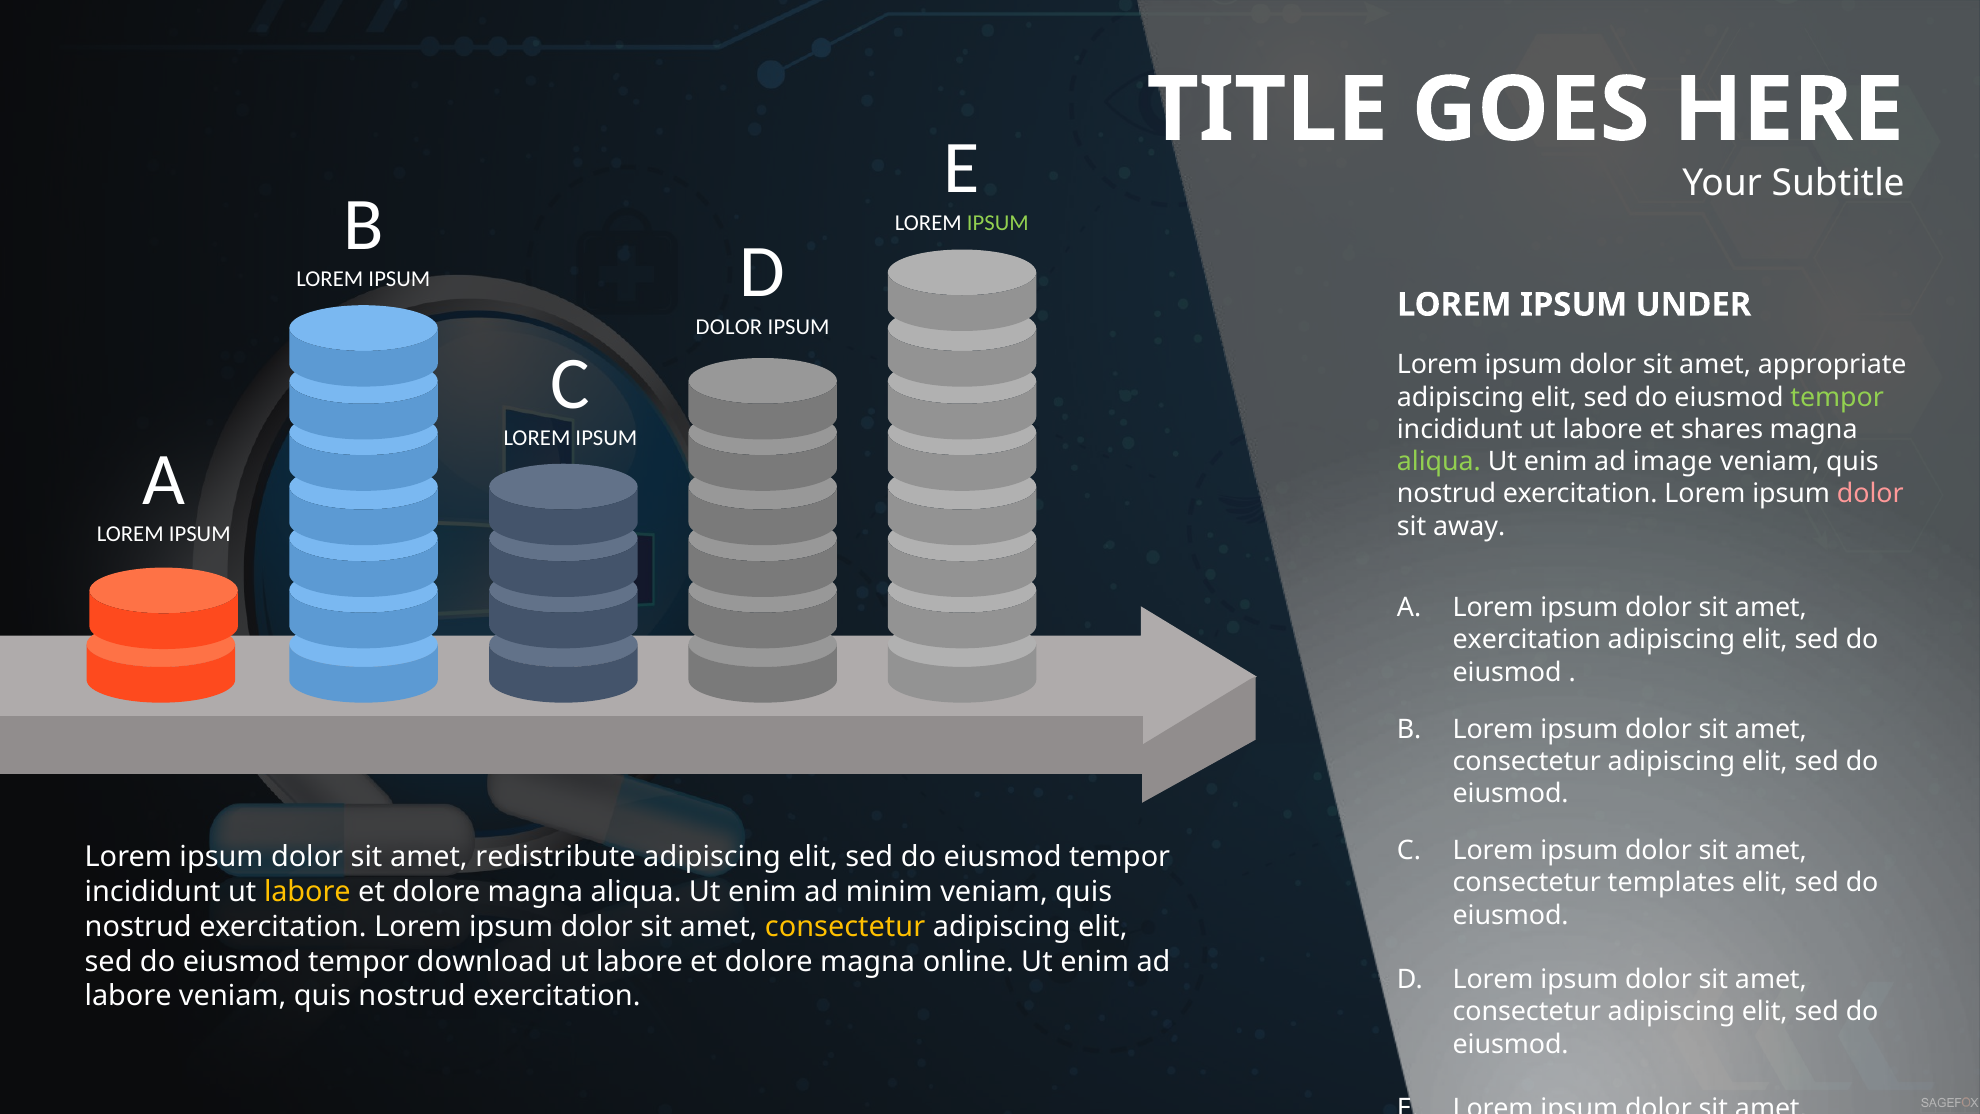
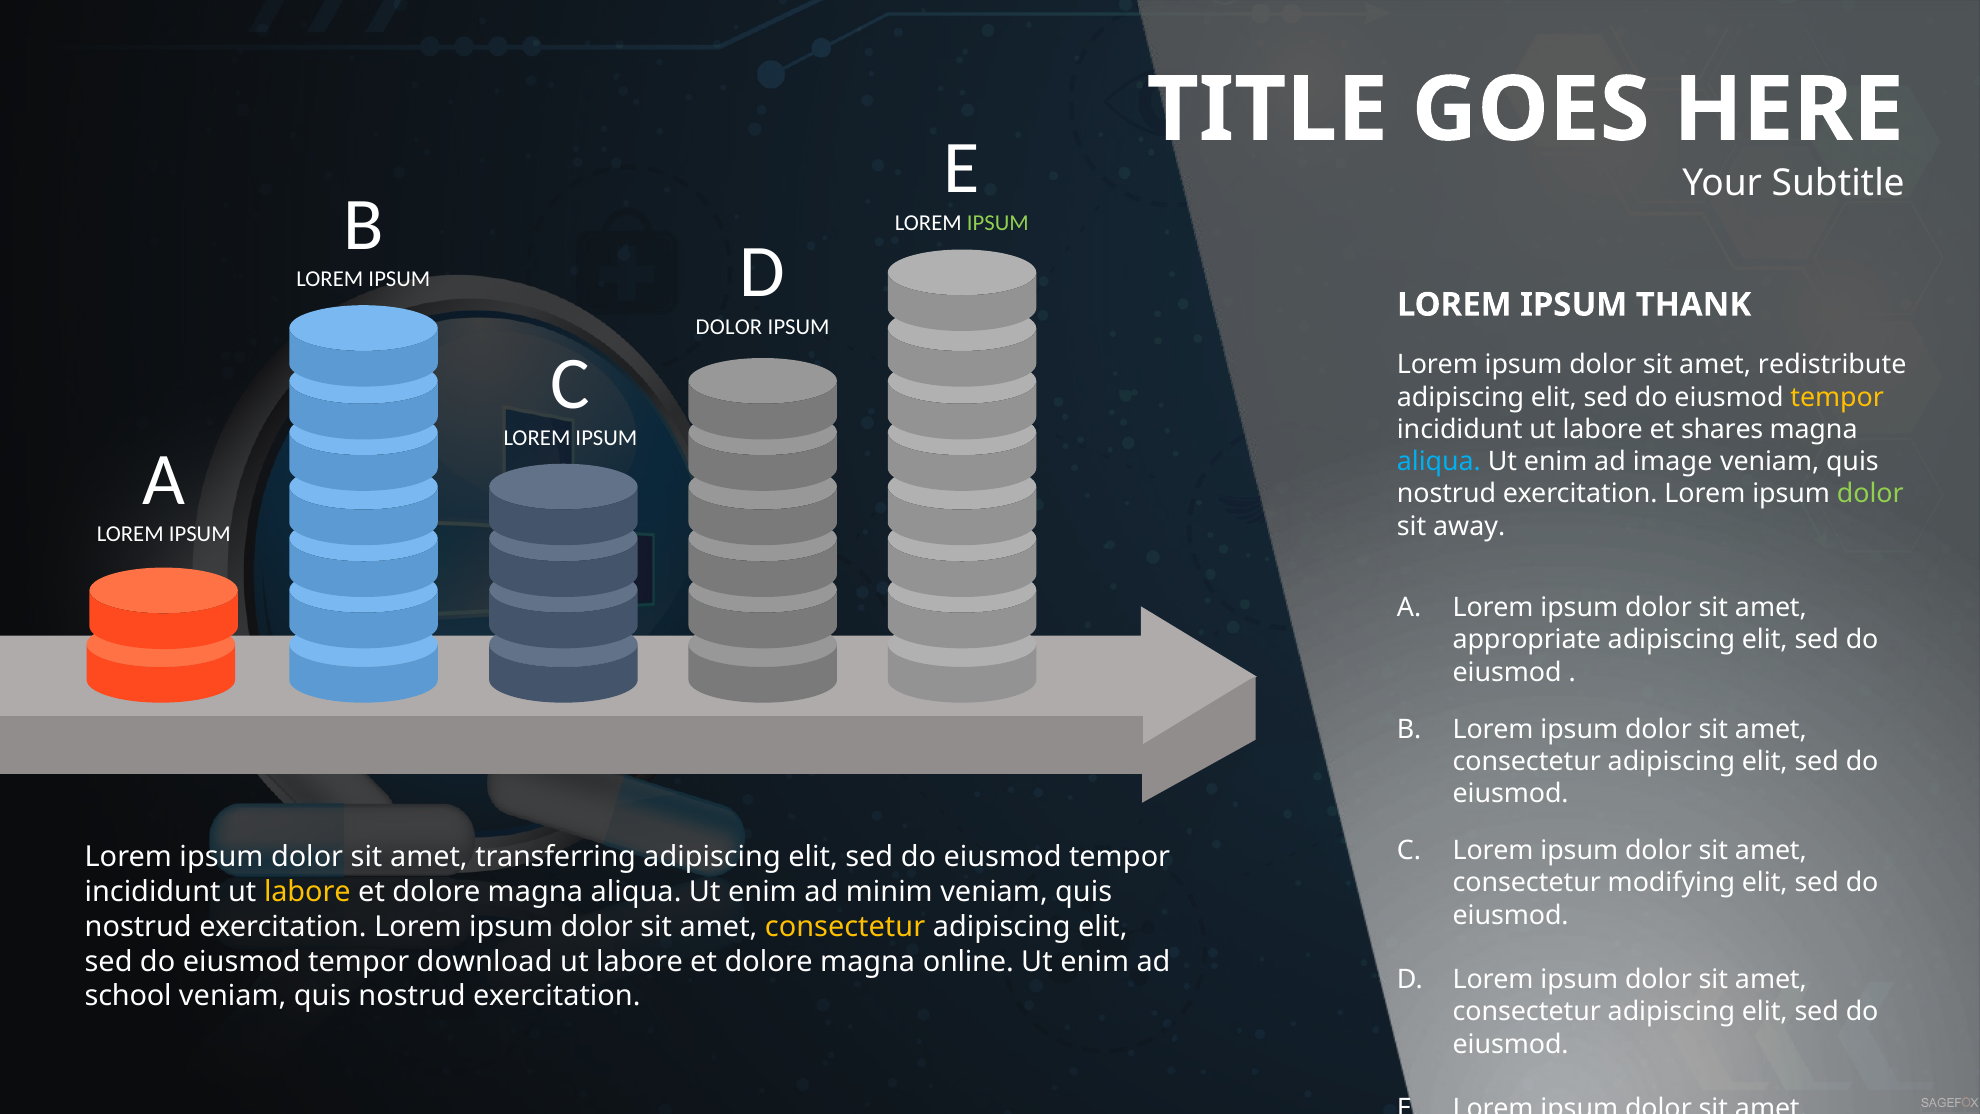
UNDER: UNDER -> THANK (1693, 305)
appropriate: appropriate -> redistribute (1832, 365)
tempor colour: light green -> yellow (1837, 397)
aliqua colour: light green -> light blue (1439, 462)
dolor colour: pink -> light green (1870, 494)
exercitation: exercitation -> appropriate (1527, 640)
redistribute: redistribute -> transferring (556, 857)
templates: templates -> modifying (1671, 883)
labore: labore -> school (128, 996)
